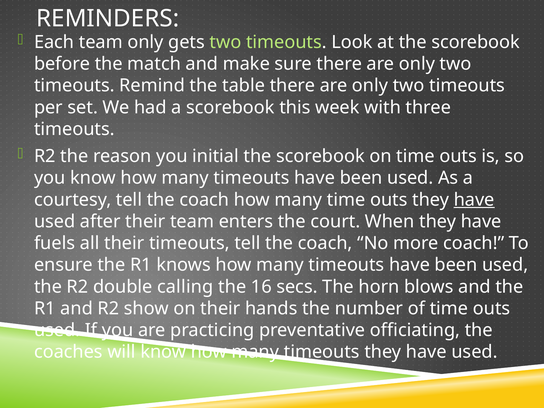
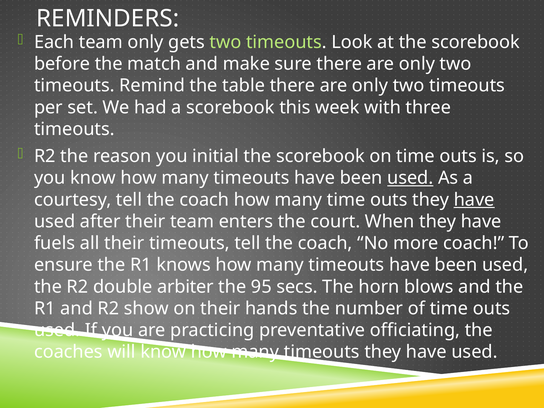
used underline: none -> present (410, 178)
calling: calling -> arbiter (185, 287)
16: 16 -> 95 (261, 287)
